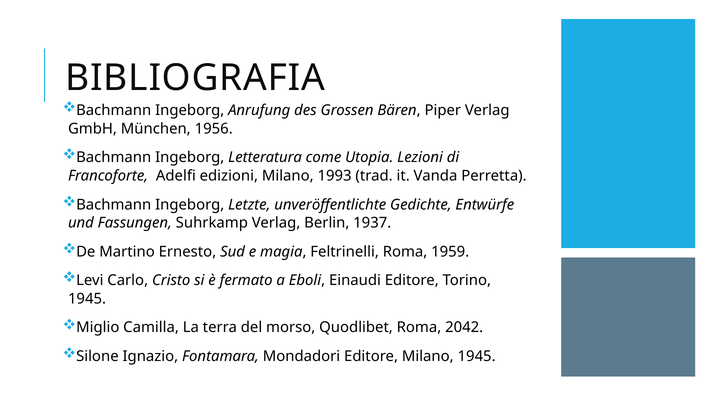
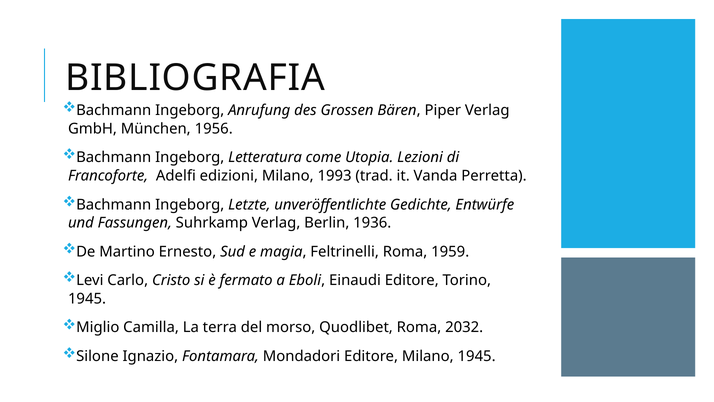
1937: 1937 -> 1936 (372, 223)
2042: 2042 -> 2032 (464, 327)
